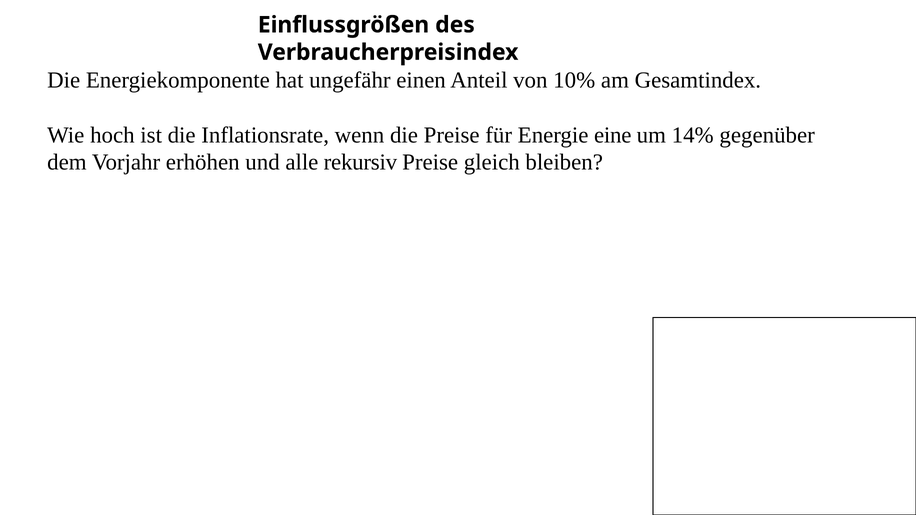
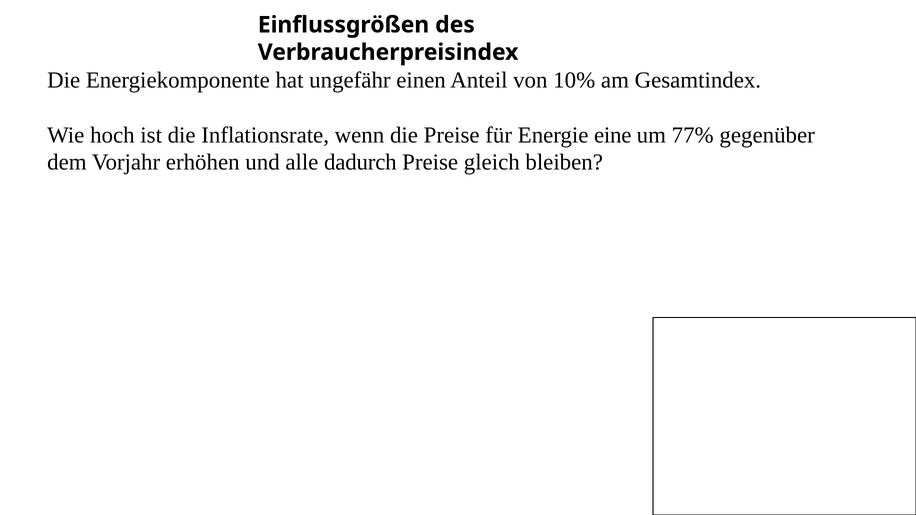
14%: 14% -> 77% (693, 135)
rekursiv: rekursiv -> dadurch (360, 163)
